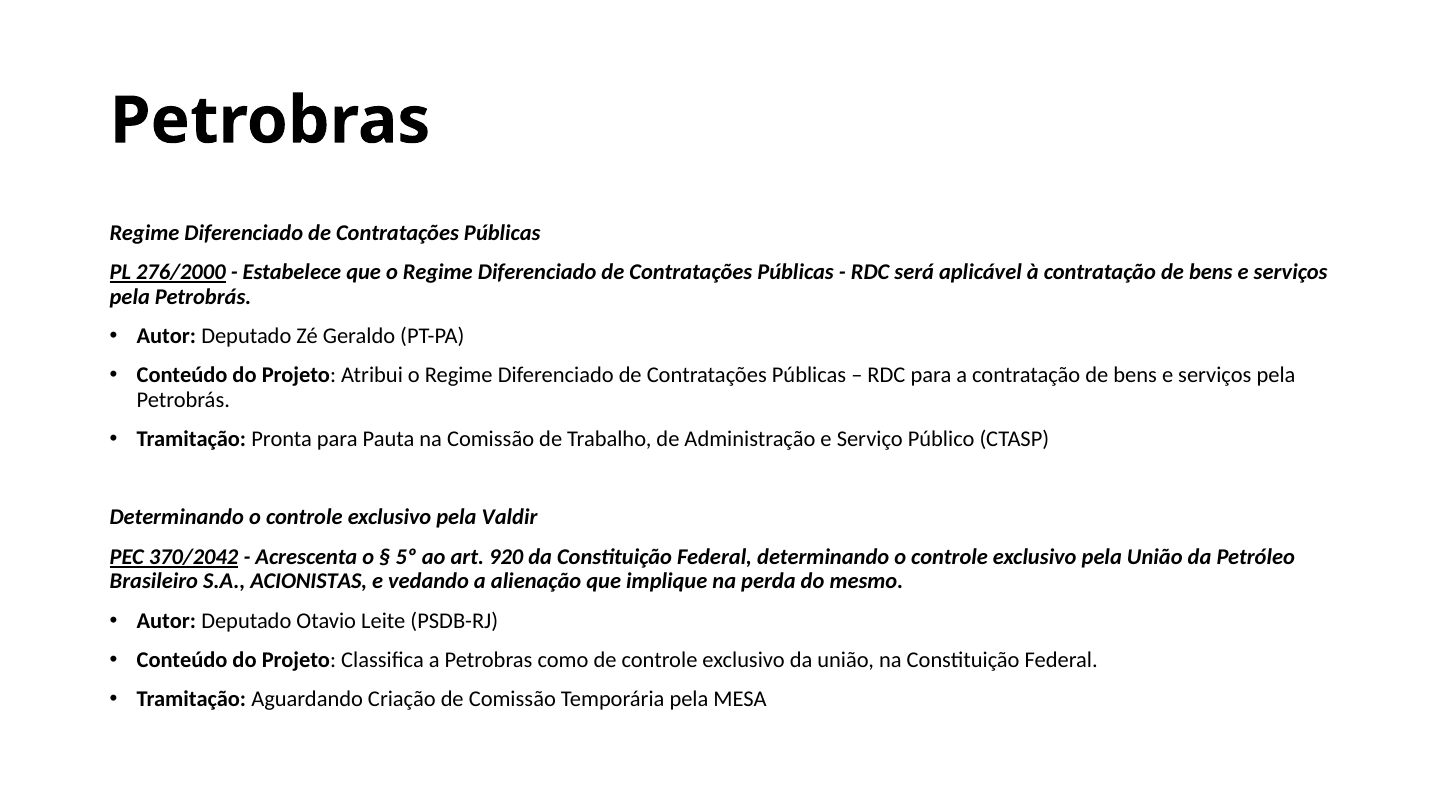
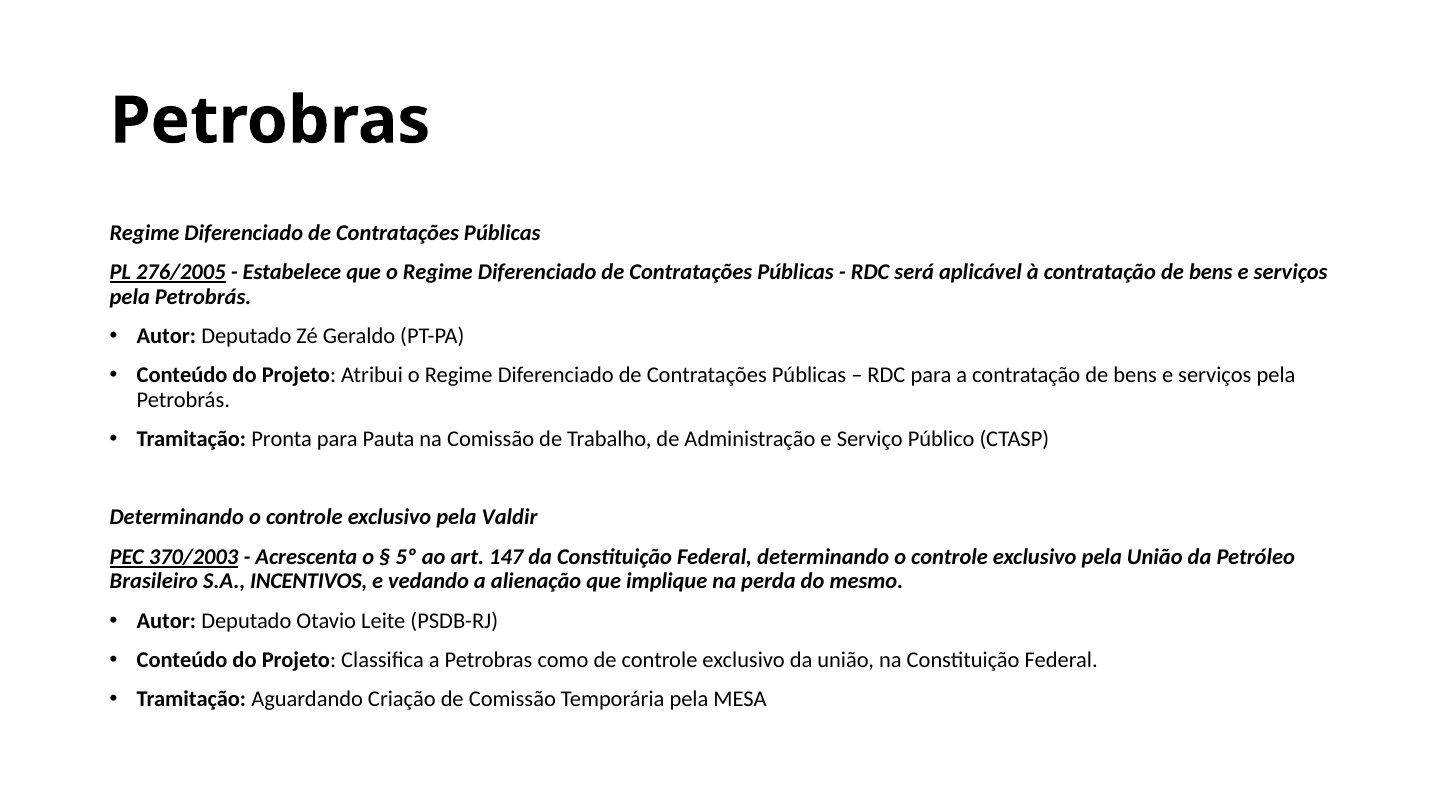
276/2000: 276/2000 -> 276/2005 (181, 273)
370/2042: 370/2042 -> 370/2003 (194, 557)
920: 920 -> 147 (506, 557)
ACIONISTAS: ACIONISTAS -> INCENTIVOS (309, 582)
